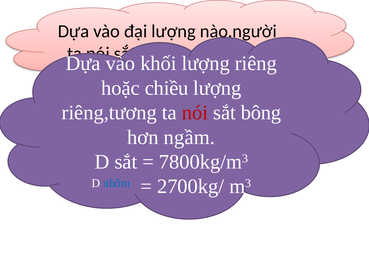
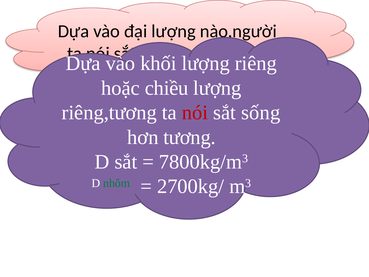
bông: bông -> sống (261, 113)
ngầm: ngầm -> tương (190, 137)
nhôm colour: blue -> green (117, 183)
